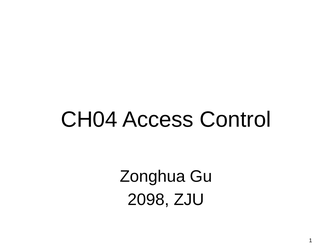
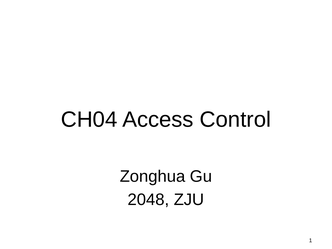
2098: 2098 -> 2048 (148, 200)
